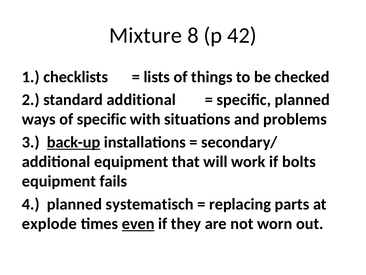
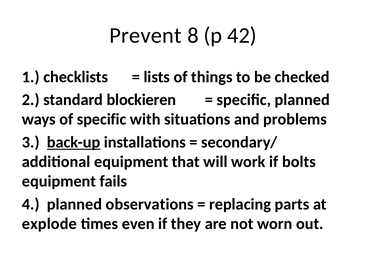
Mixture: Mixture -> Prevent (146, 35)
standard additional: additional -> blockieren (141, 100)
systematisch: systematisch -> observations (150, 204)
even underline: present -> none (138, 223)
